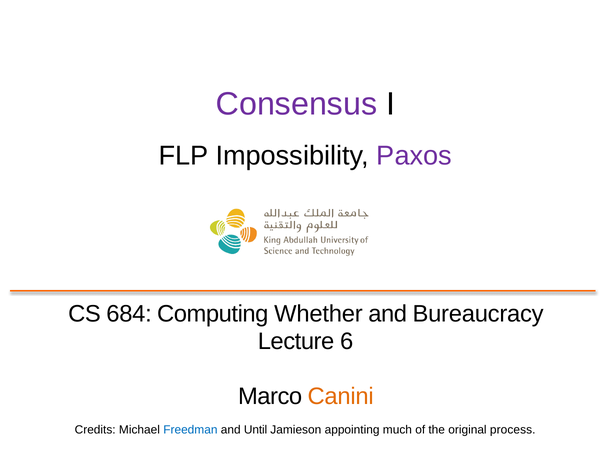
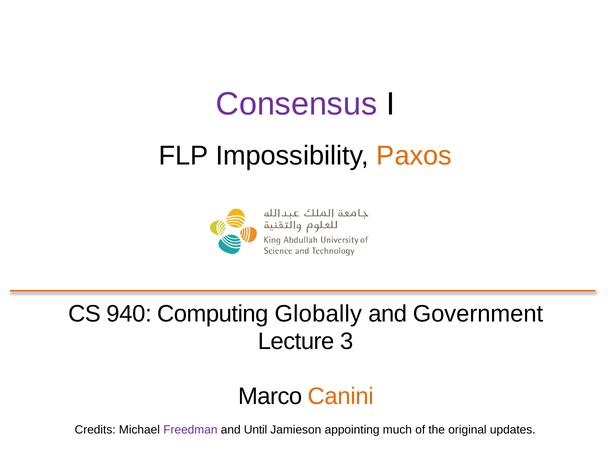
Paxos colour: purple -> orange (414, 156)
684: 684 -> 940 (129, 313)
Whether: Whether -> Globally (318, 313)
Bureaucracy: Bureaucracy -> Government (478, 313)
6: 6 -> 3 (347, 341)
Freedman colour: blue -> purple (190, 429)
process: process -> updates (513, 429)
